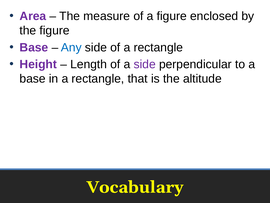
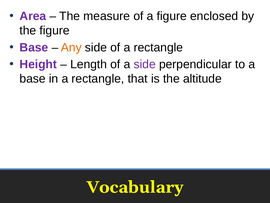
Any colour: blue -> orange (71, 47)
